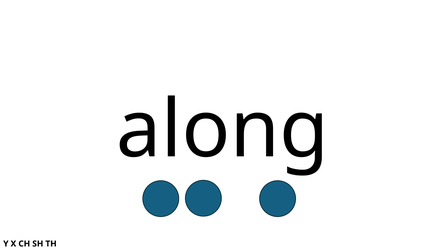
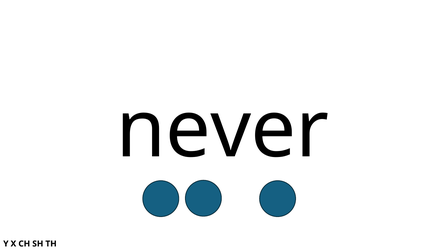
along: along -> never (223, 130)
